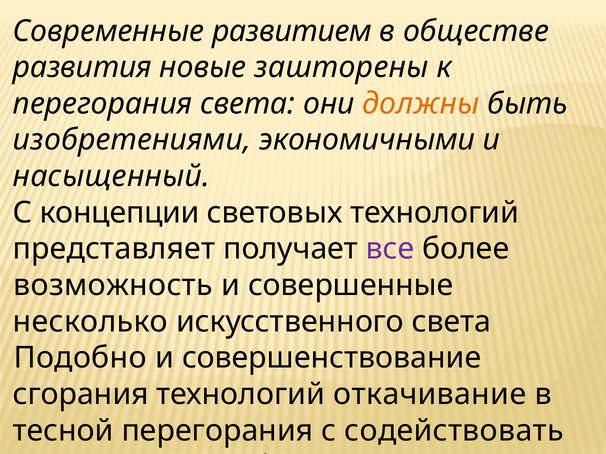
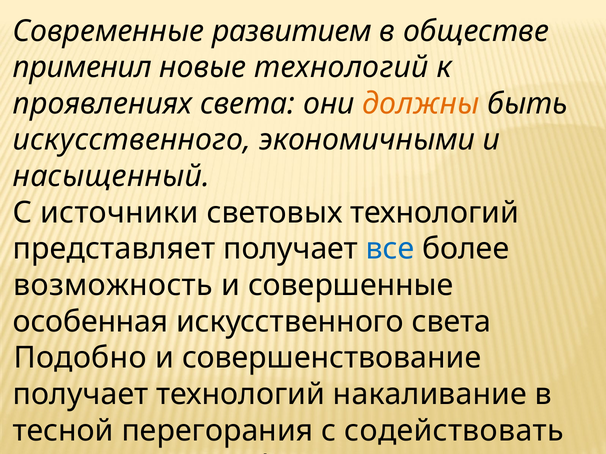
развития: развития -> применил (82, 67)
новые зашторены: зашторены -> технологий (341, 67)
перегорания: перегорания -> проявлениях (103, 104)
изобретениями: изобретениями -> искусственного (132, 140)
концепции: концепции -> источники (119, 213)
все colour: purple -> blue (390, 249)
несколько: несколько -> особенная (91, 322)
сгорания: сгорания -> получает (81, 395)
откачивание: откачивание -> накаливание (430, 395)
